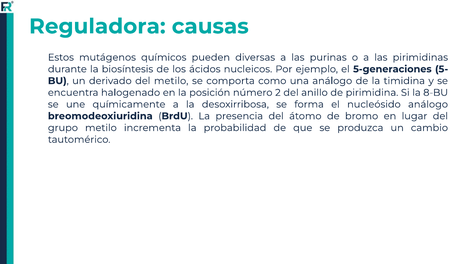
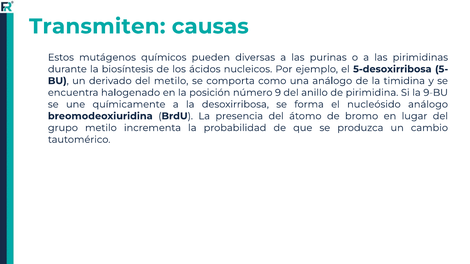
Reguladora: Reguladora -> Transmiten (97, 26)
5-generaciones: 5-generaciones -> 5-desoxirribosa (392, 69)
2: 2 -> 9 (278, 93)
8-BU: 8-BU -> 9-BU (436, 93)
